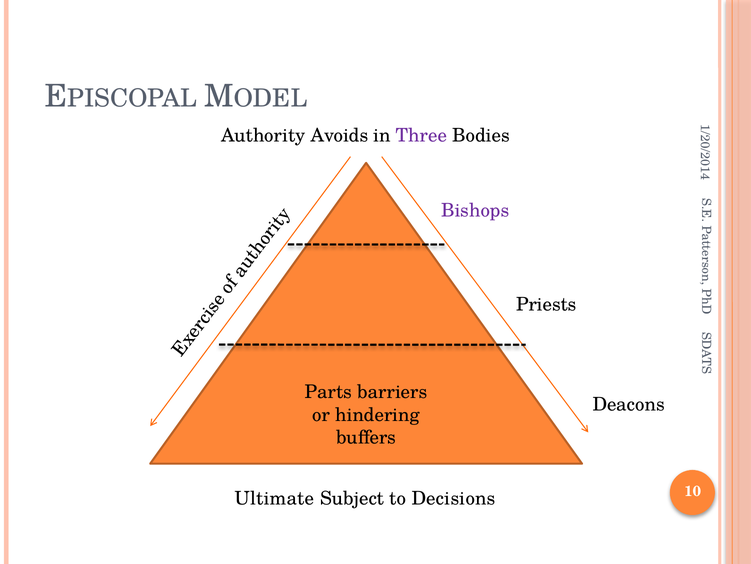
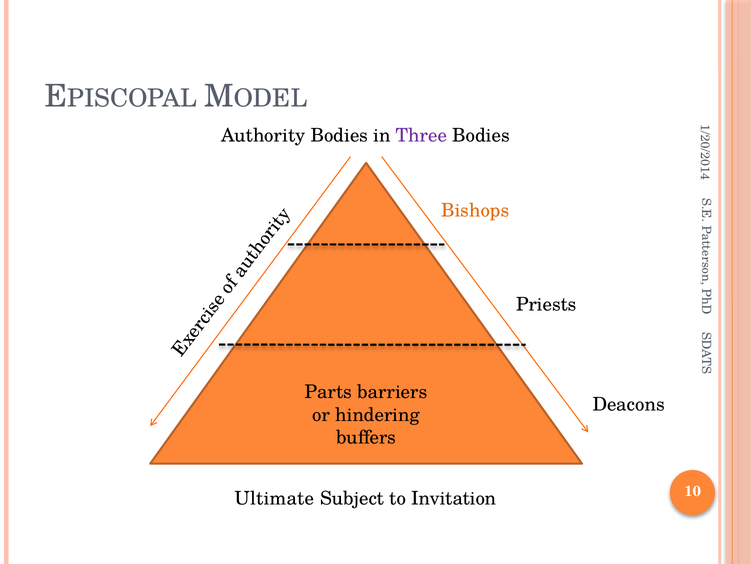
Authority Avoids: Avoids -> Bodies (339, 135)
Bishops colour: purple -> orange (475, 210)
Decisions: Decisions -> Invitation (454, 498)
